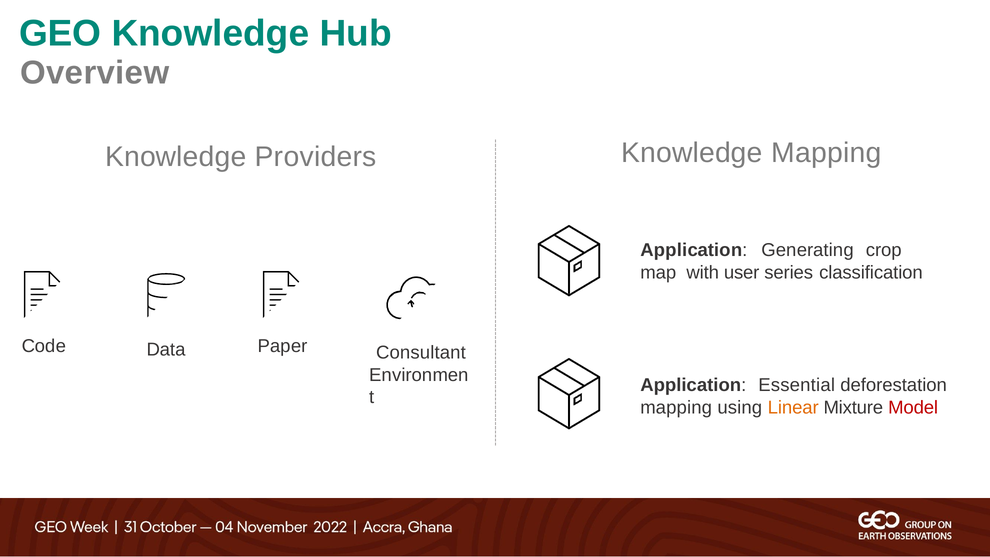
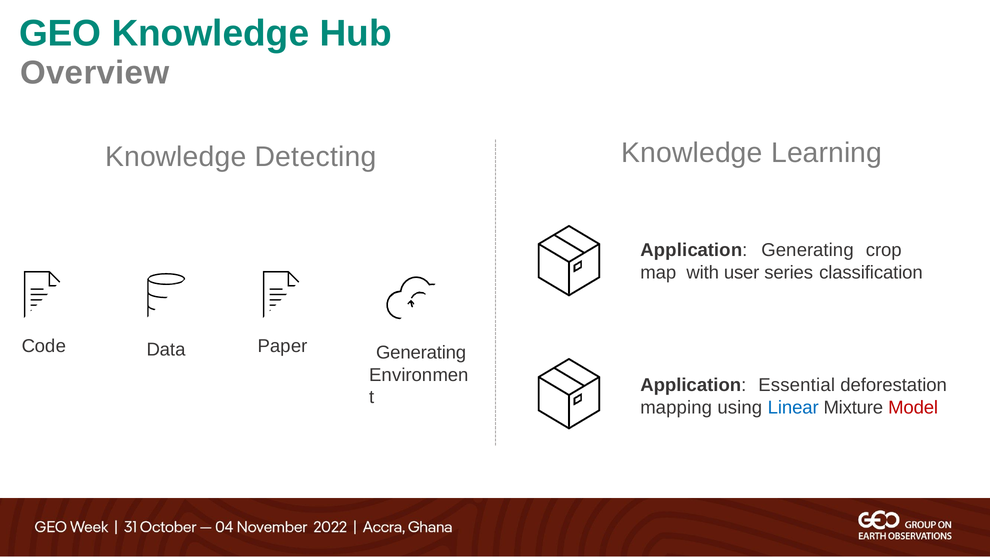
Knowledge Mapping: Mapping -> Learning (827, 153)
Providers: Providers -> Detecting (316, 157)
Paper Consultant: Consultant -> Generating (421, 353)
Linear colour: orange -> blue (793, 407)
